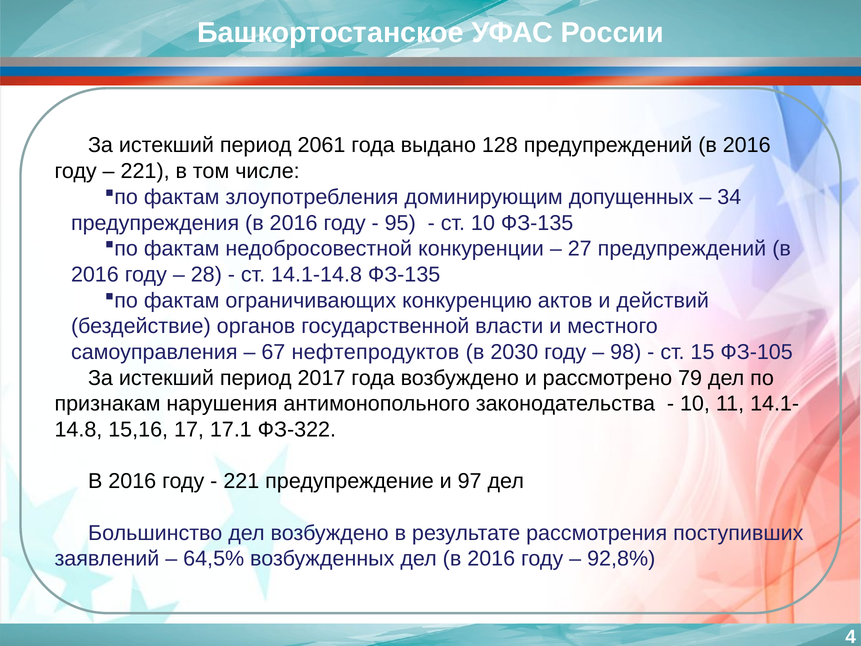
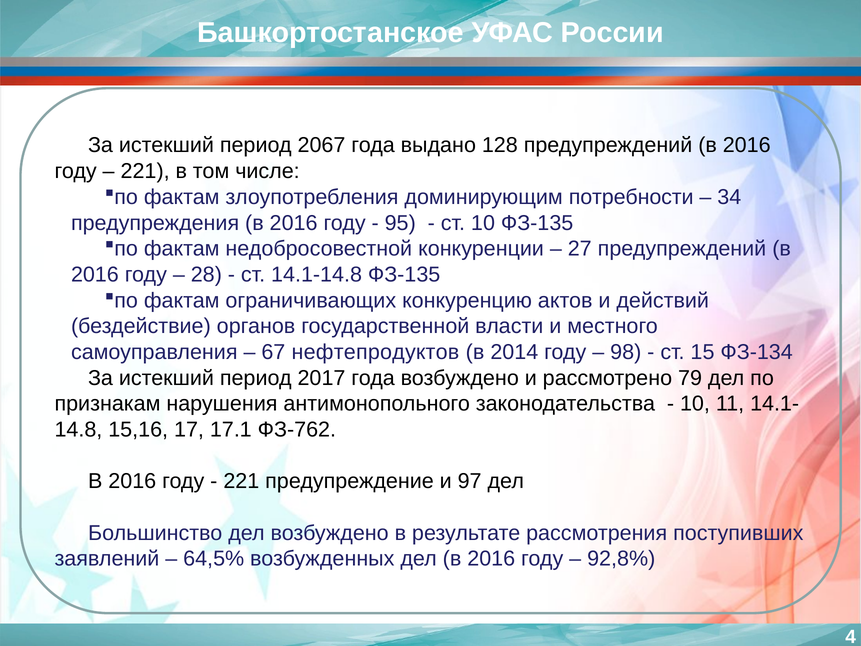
2061: 2061 -> 2067 (321, 145)
допущенных: допущенных -> потребности (631, 197)
2030: 2030 -> 2014 (514, 352)
ФЗ-105: ФЗ-105 -> ФЗ-134 (757, 352)
ФЗ-322: ФЗ-322 -> ФЗ-762 (297, 429)
